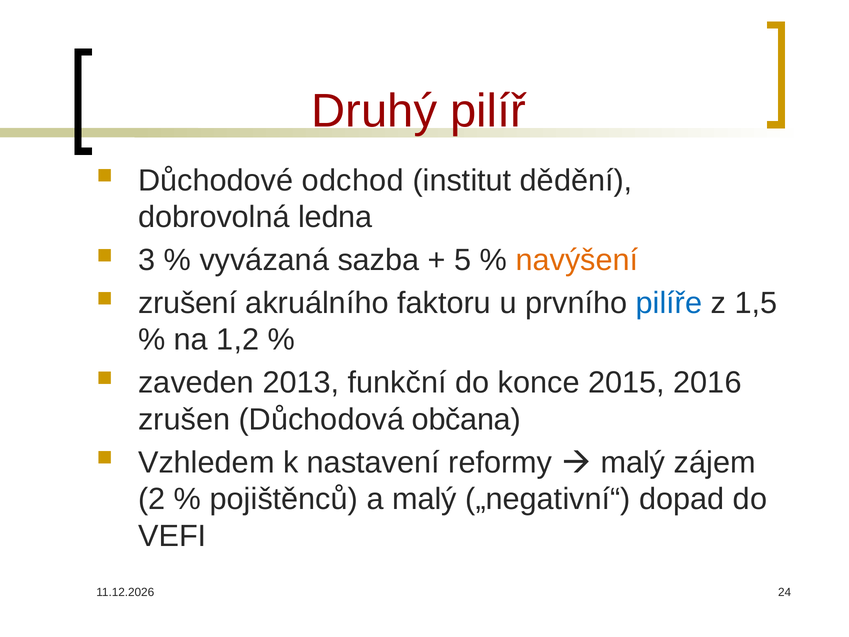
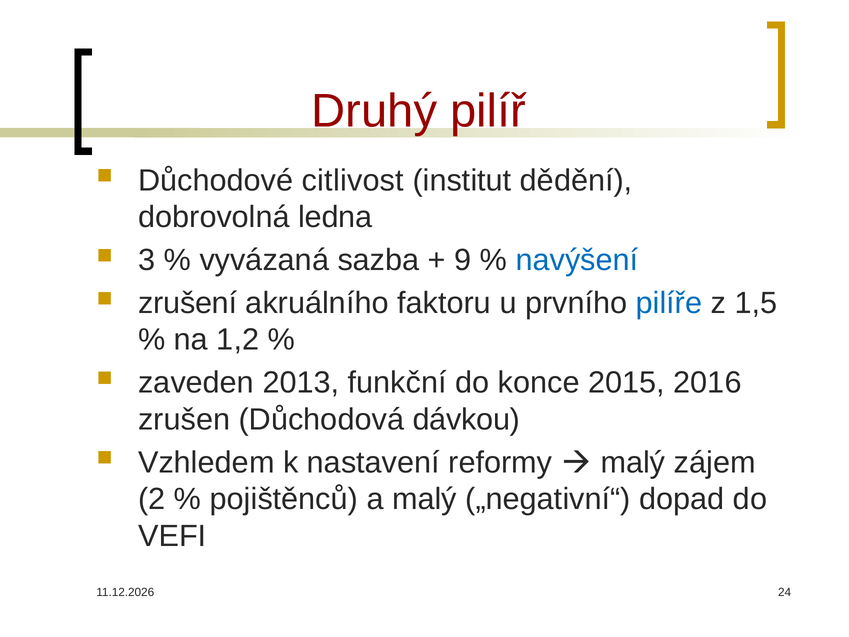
odchod: odchod -> citlivost (353, 180)
5: 5 -> 9 (463, 260)
navýšení colour: orange -> blue (577, 260)
občana: občana -> dávkou (466, 419)
